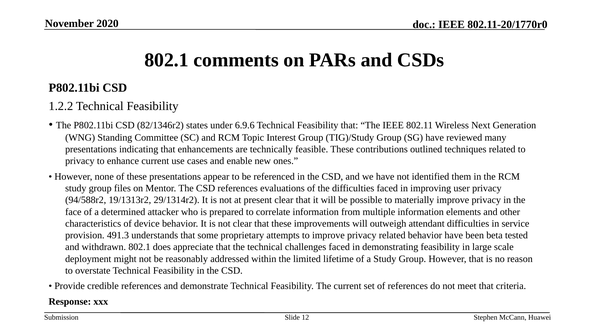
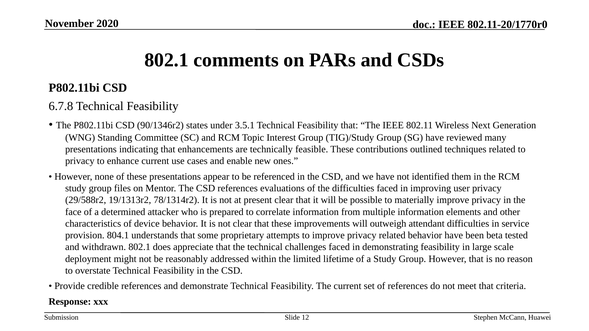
1.2.2: 1.2.2 -> 6.7.8 (61, 106)
82/1346r2: 82/1346r2 -> 90/1346r2 (160, 125)
6.9.6: 6.9.6 -> 3.5.1 (245, 125)
94/588r2: 94/588r2 -> 29/588r2 (86, 200)
29/1314r2: 29/1314r2 -> 78/1314r2 (177, 200)
491.3: 491.3 -> 804.1 (118, 236)
